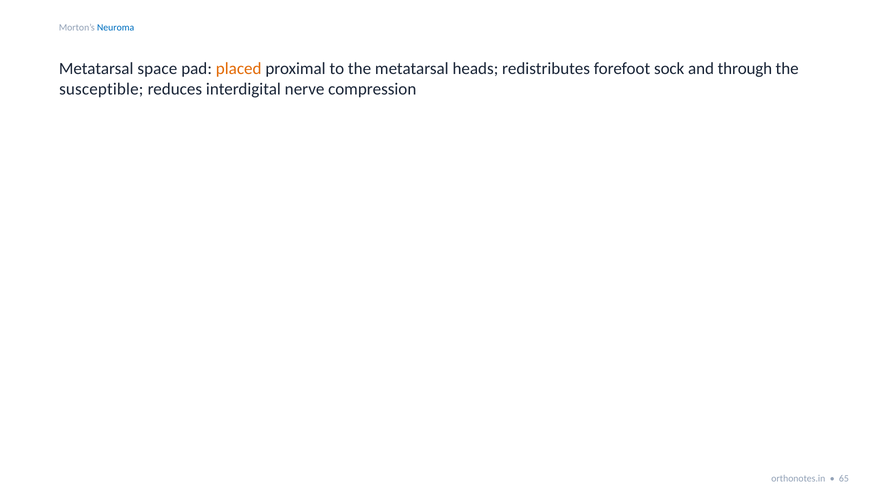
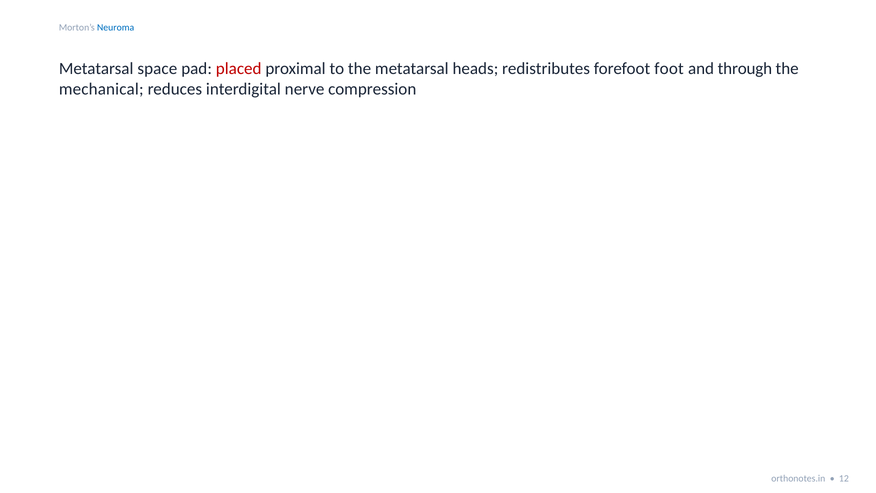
placed colour: orange -> red (239, 69)
sock: sock -> foot (669, 69)
susceptible: susceptible -> mechanical (101, 89)
65: 65 -> 12 (844, 478)
